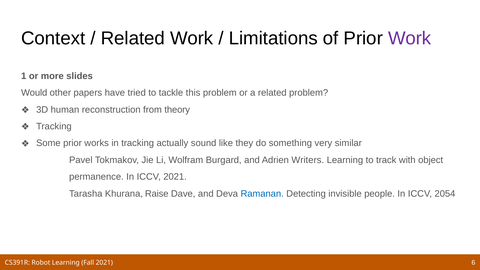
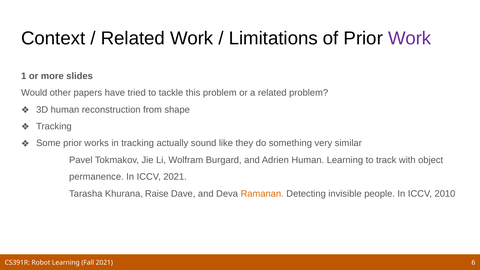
theory: theory -> shape (177, 110)
Adrien Writers: Writers -> Human (308, 160)
Ramanan colour: blue -> orange (262, 194)
2054: 2054 -> 2010 (445, 194)
